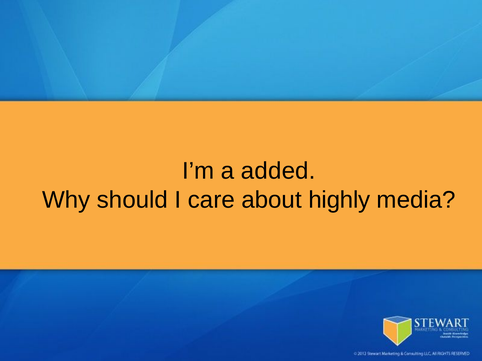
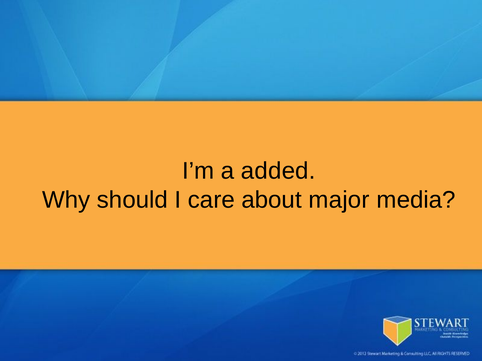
highly: highly -> major (339, 200)
